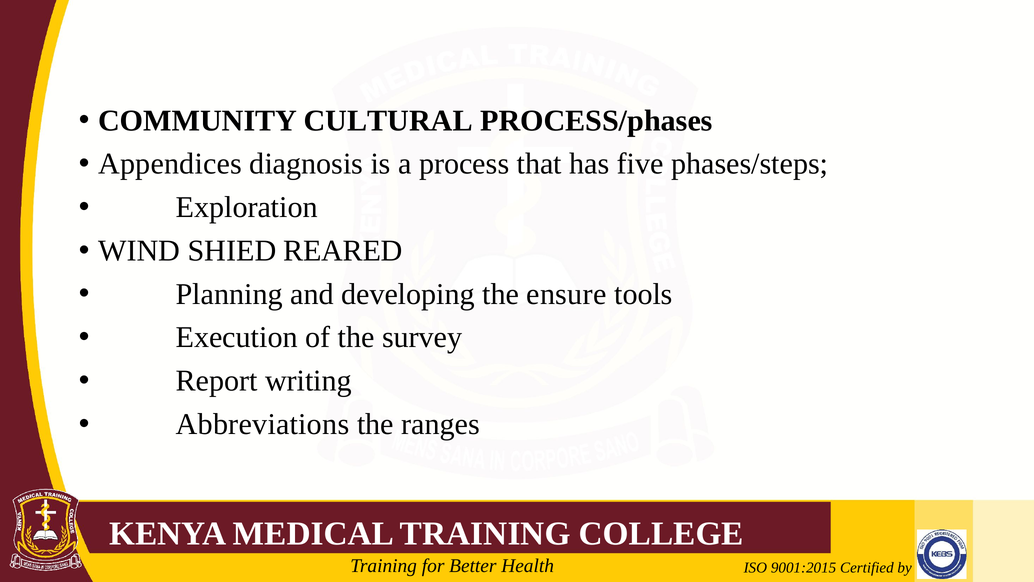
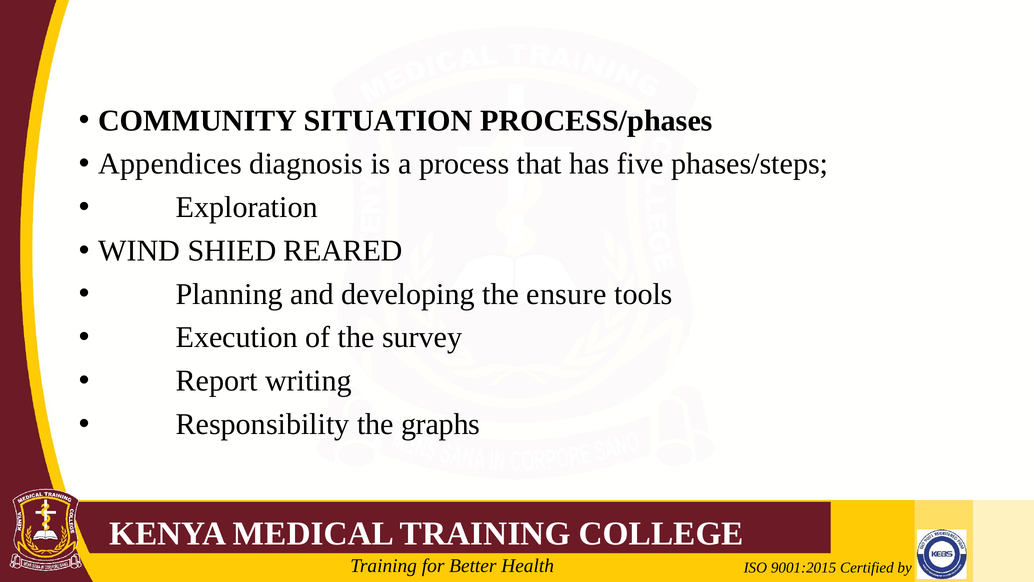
CULTURAL: CULTURAL -> SITUATION (388, 121)
Abbreviations: Abbreviations -> Responsibility (263, 424)
ranges: ranges -> graphs (441, 424)
